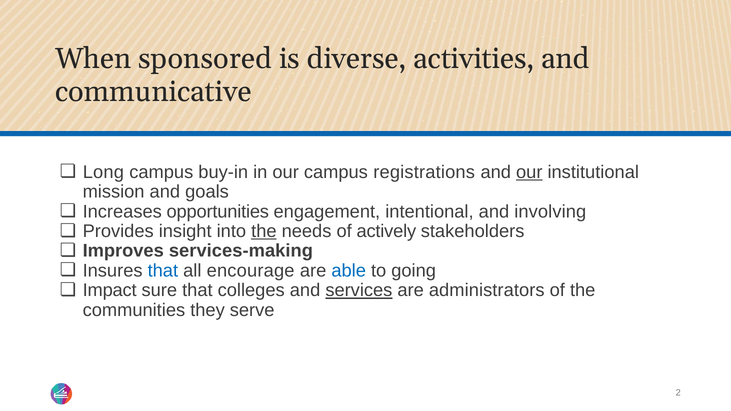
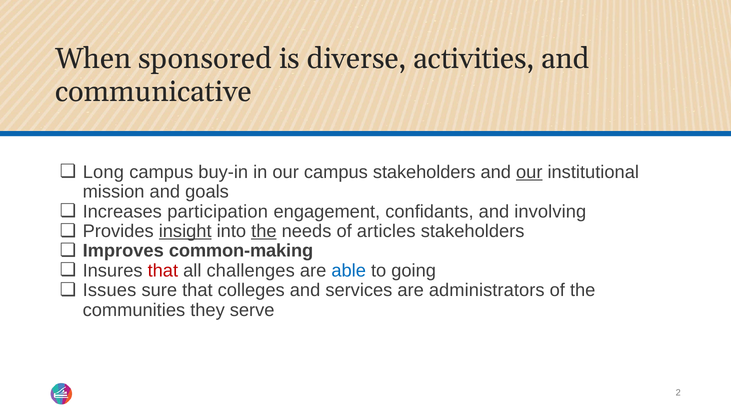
campus registrations: registrations -> stakeholders (424, 172)
opportunities: opportunities -> participation (218, 212)
intentional: intentional -> confidants (429, 212)
insight underline: none -> present (185, 231)
actively: actively -> articles (386, 231)
services-making: services-making -> common-making (241, 251)
that colour: blue -> red (163, 271)
encourage: encourage -> challenges (251, 271)
Impact: Impact -> Issues (109, 291)
services underline: present -> none (359, 291)
